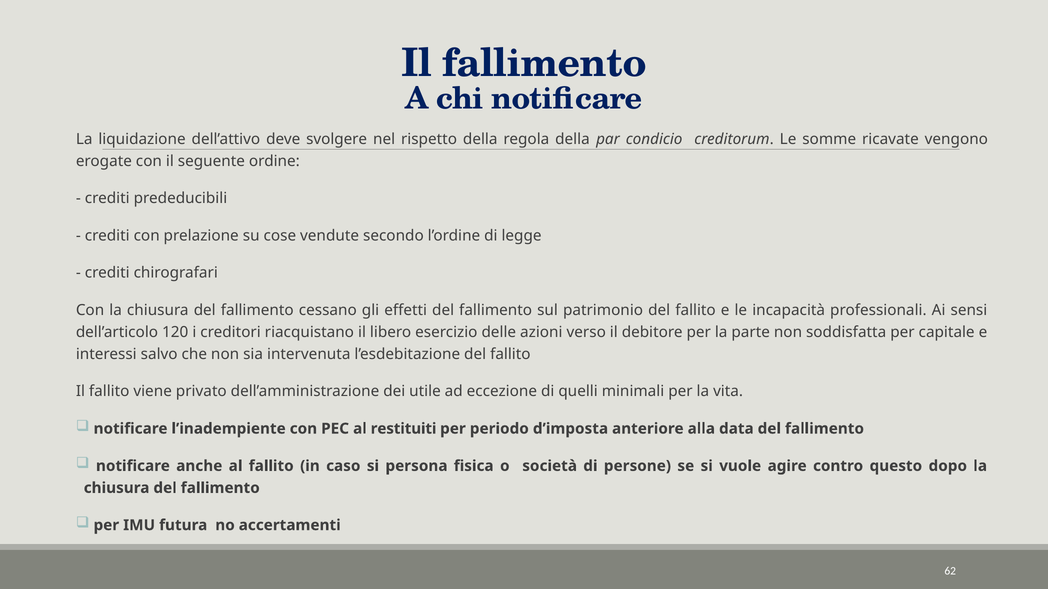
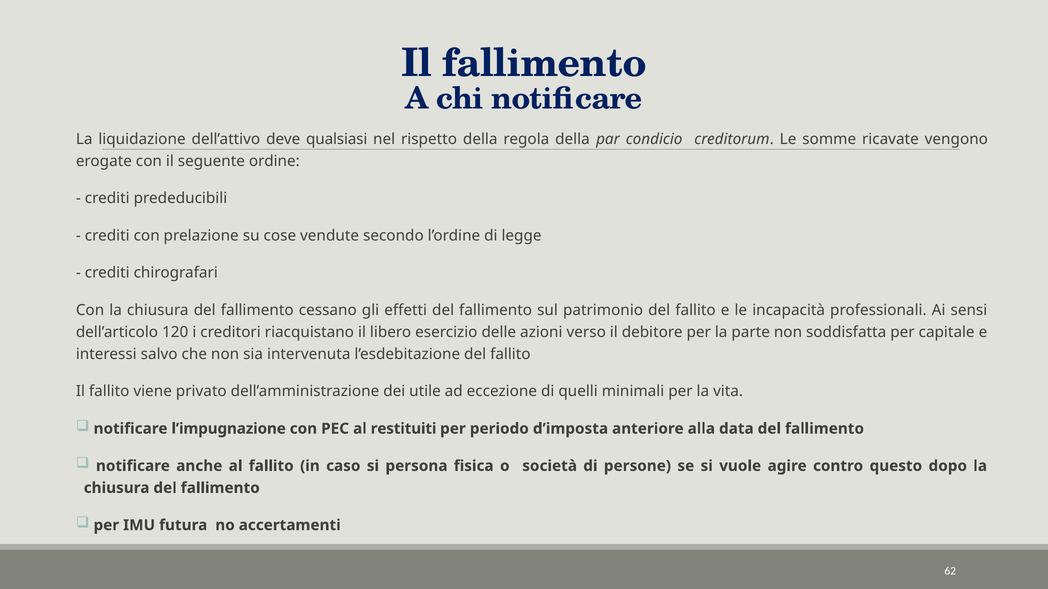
svolgere: svolgere -> qualsiasi (337, 139)
l’inadempiente: l’inadempiente -> l’impugnazione (229, 429)
